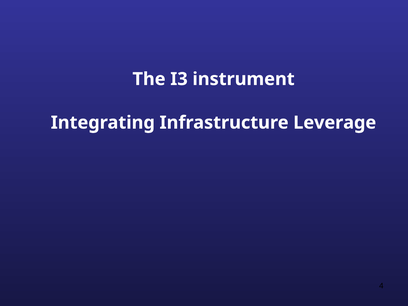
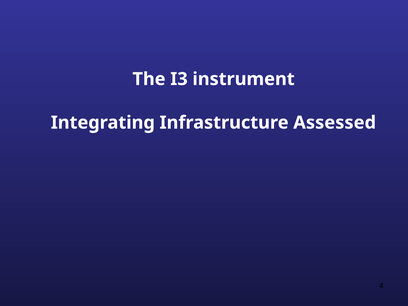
Leverage: Leverage -> Assessed (335, 123)
